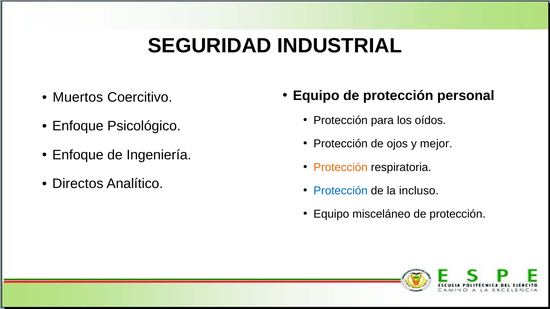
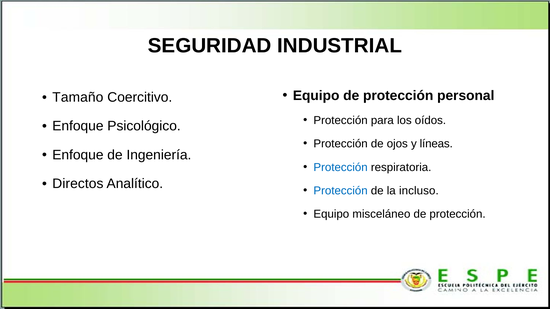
Muertos: Muertos -> Tamaño (78, 98)
mejor: mejor -> líneas (436, 144)
Protección colour: orange -> blue (341, 167)
